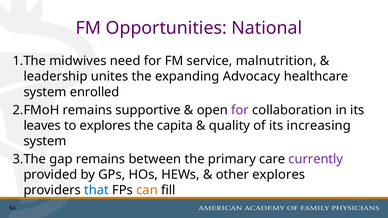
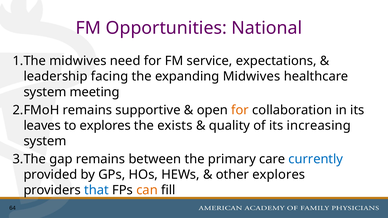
malnutrition: malnutrition -> expectations (276, 61)
unites: unites -> facing (110, 77)
expanding Advocacy: Advocacy -> Midwives (252, 77)
enrolled: enrolled -> meeting (95, 92)
for colour: purple -> orange (240, 110)
capita: capita -> exists (175, 126)
currently colour: purple -> blue (316, 159)
